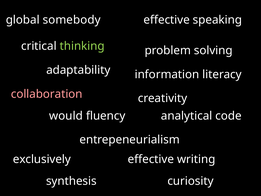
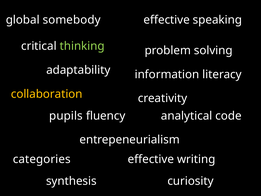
collaboration colour: pink -> yellow (47, 94)
would: would -> pupils (66, 116)
exclusively: exclusively -> categories (42, 159)
